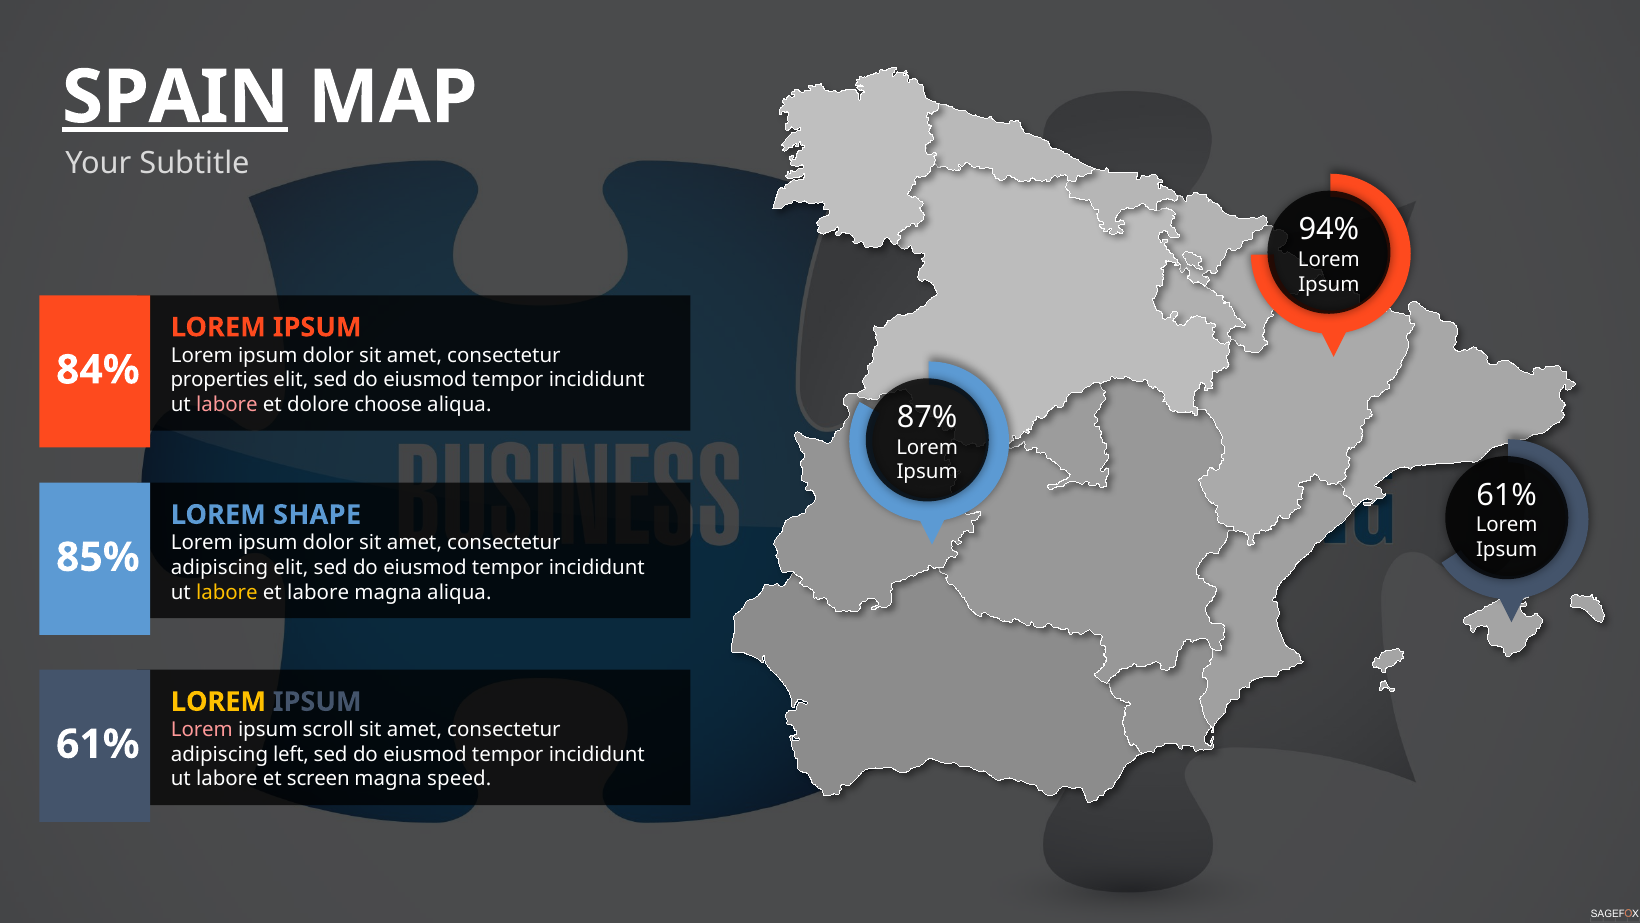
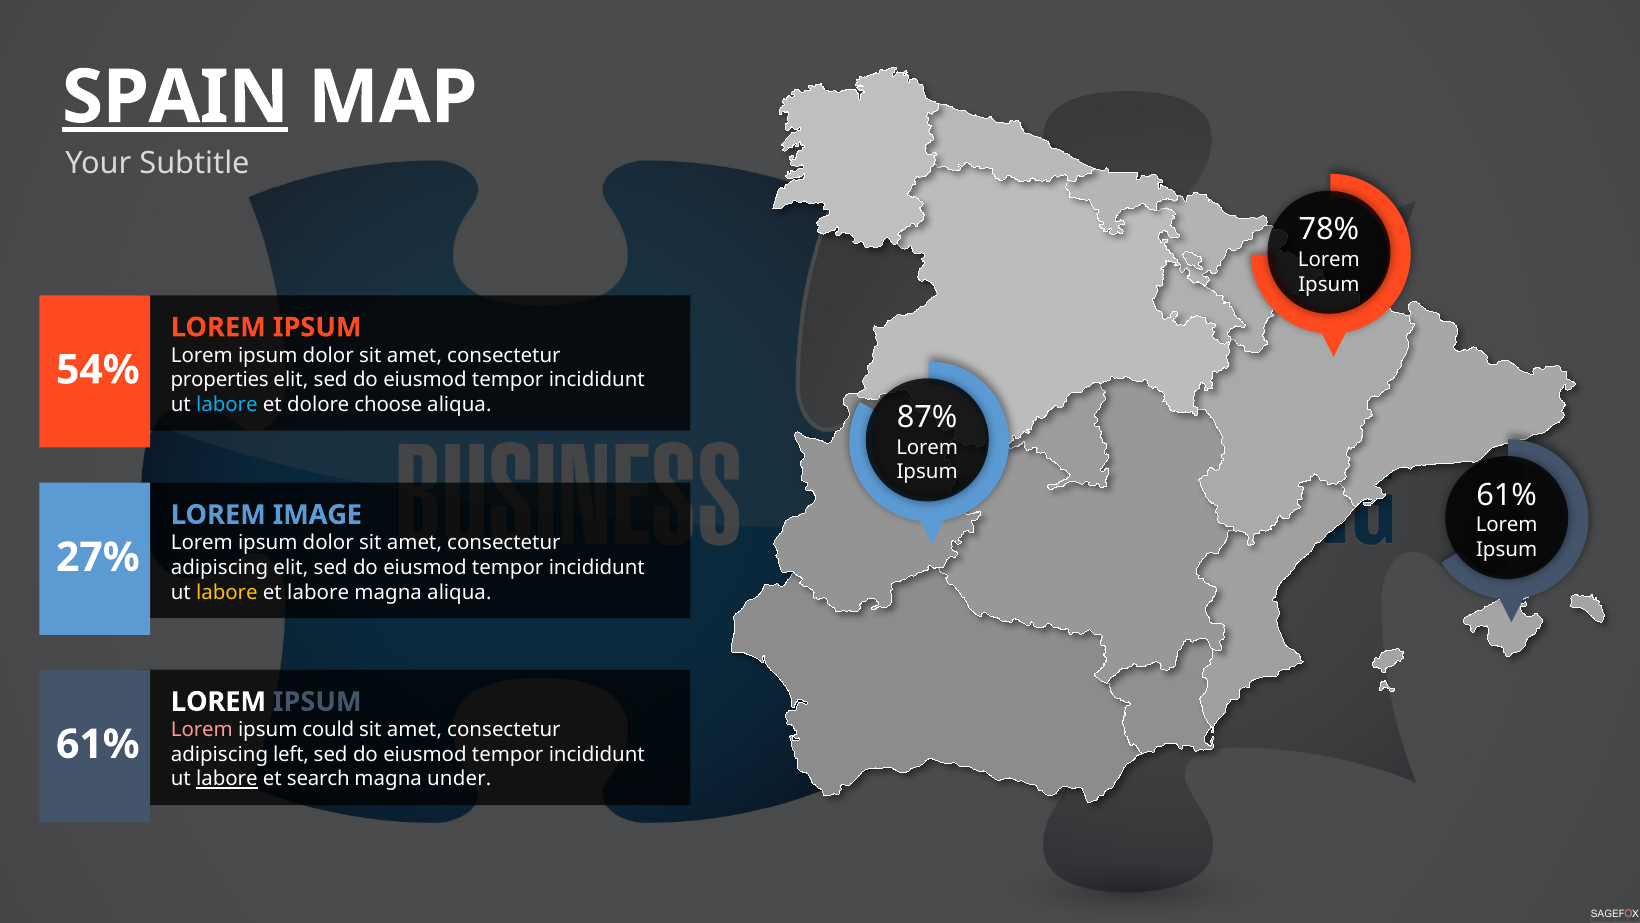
94%: 94% -> 78% (1329, 230)
84%: 84% -> 54% (98, 370)
labore colour: pink -> light blue (227, 405)
SHAPE: SHAPE -> IMAGE (317, 515)
85%: 85% -> 27% (98, 557)
LOREM colour: yellow -> white (218, 701)
scroll: scroll -> could (328, 730)
labore underline: none -> present (227, 779)
screen: screen -> search (318, 779)
speed: speed -> under (459, 779)
